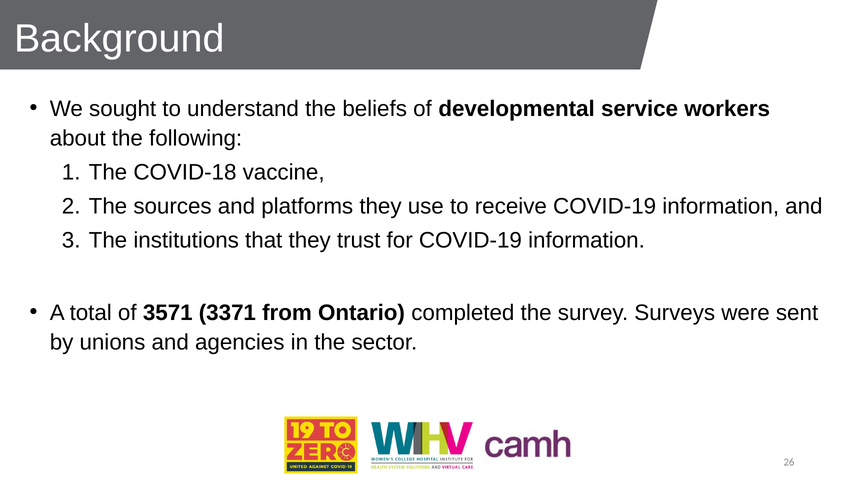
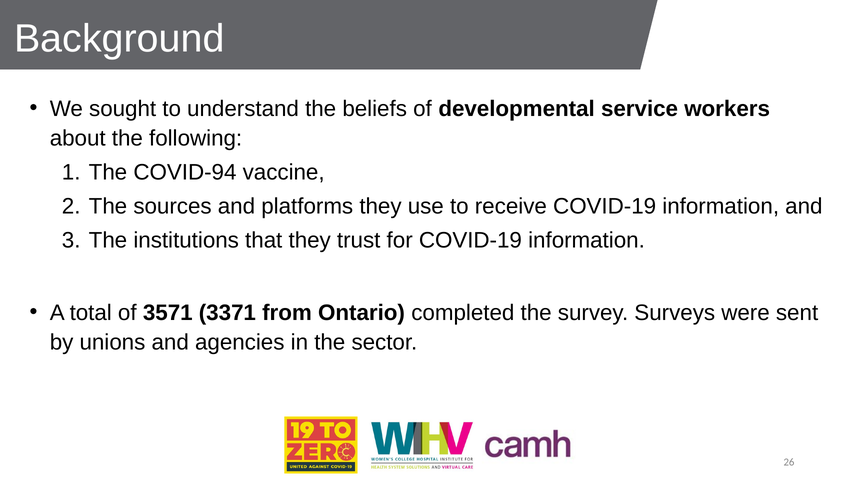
COVID-18: COVID-18 -> COVID-94 (185, 172)
